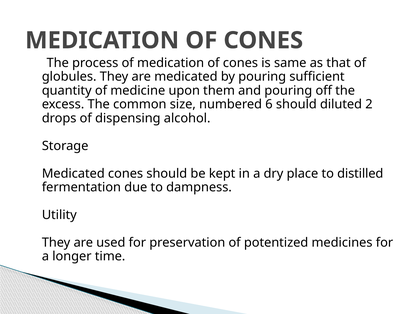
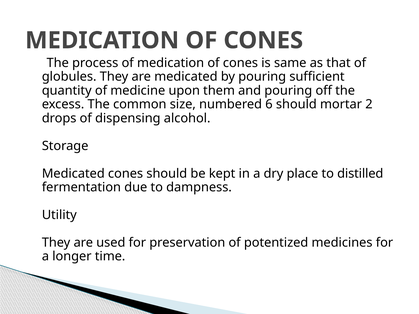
diluted: diluted -> mortar (341, 104)
